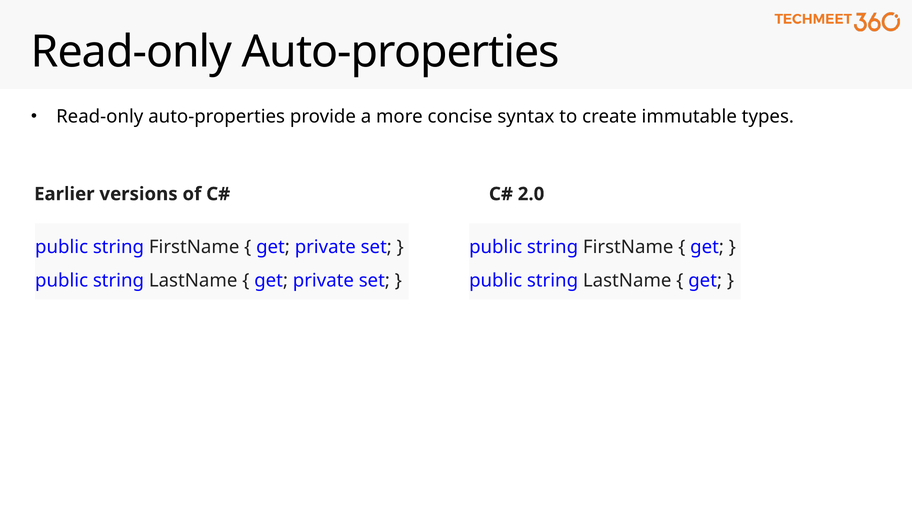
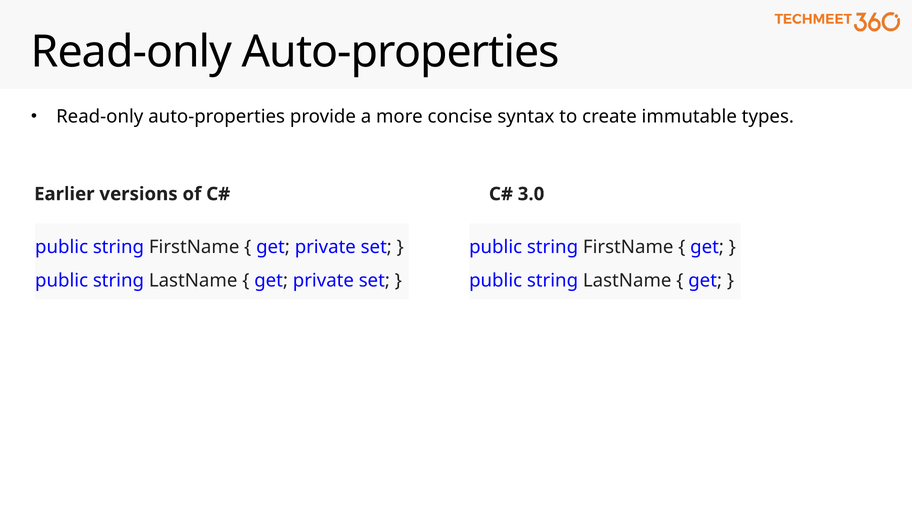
2.0: 2.0 -> 3.0 (531, 194)
